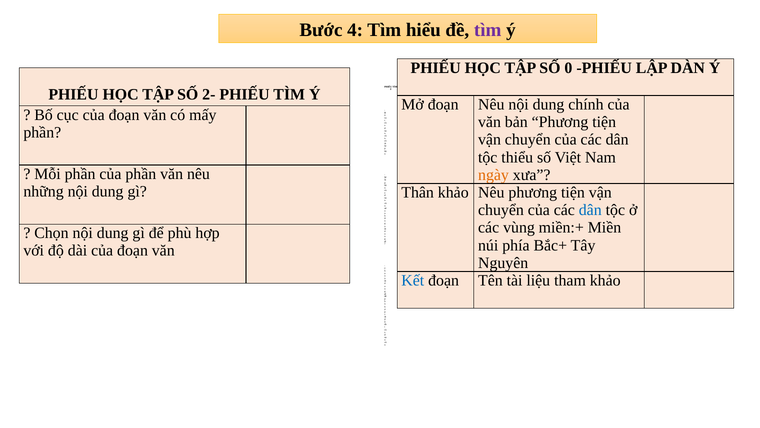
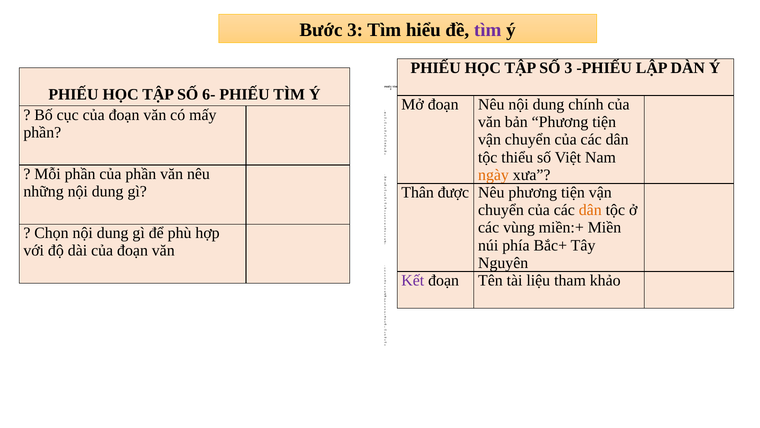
Bước 4: 4 -> 3 (355, 30)
SỐ 0: 0 -> 3 (568, 68)
2-: 2- -> 6- (209, 94)
Thân khảo: khảo -> được (453, 192)
dân colour: blue -> orange (590, 210)
Kết colour: blue -> purple (413, 280)
